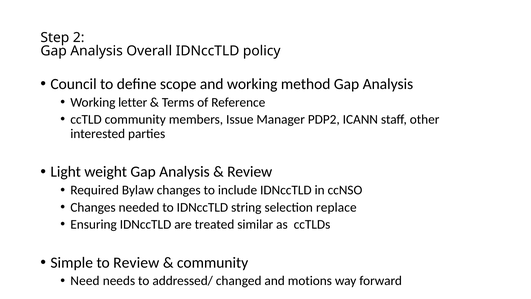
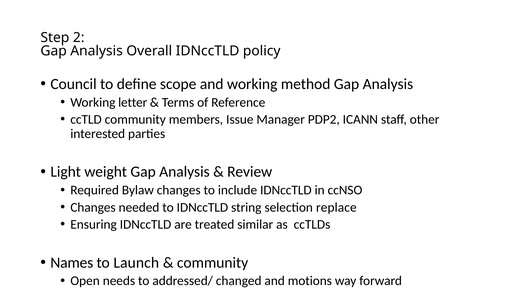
Simple: Simple -> Names (72, 262)
to Review: Review -> Launch (136, 262)
Need: Need -> Open (85, 281)
